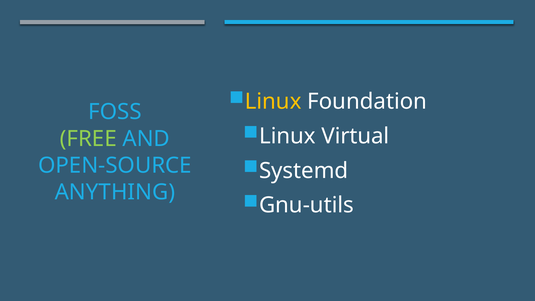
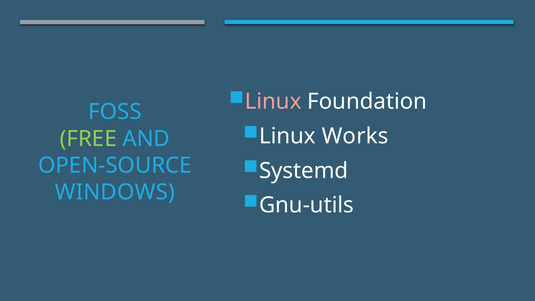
Linux colour: yellow -> pink (273, 102)
Virtual: Virtual -> Works (355, 136)
ANYTHING: ANYTHING -> WINDOWS (115, 192)
